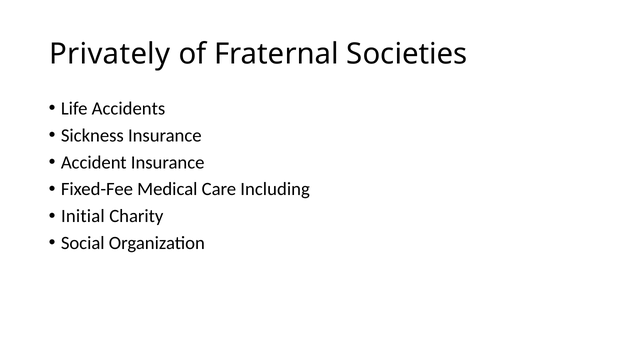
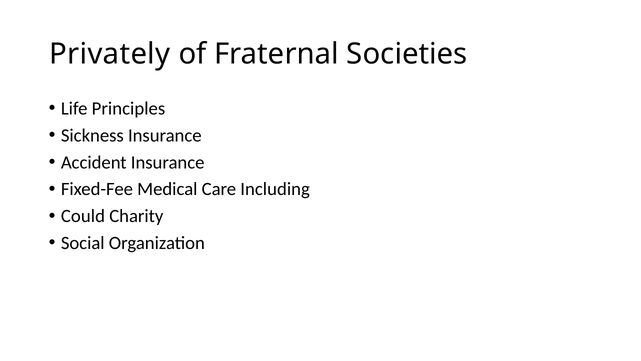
Accidents: Accidents -> Principles (128, 108)
Initial: Initial -> Could (83, 216)
